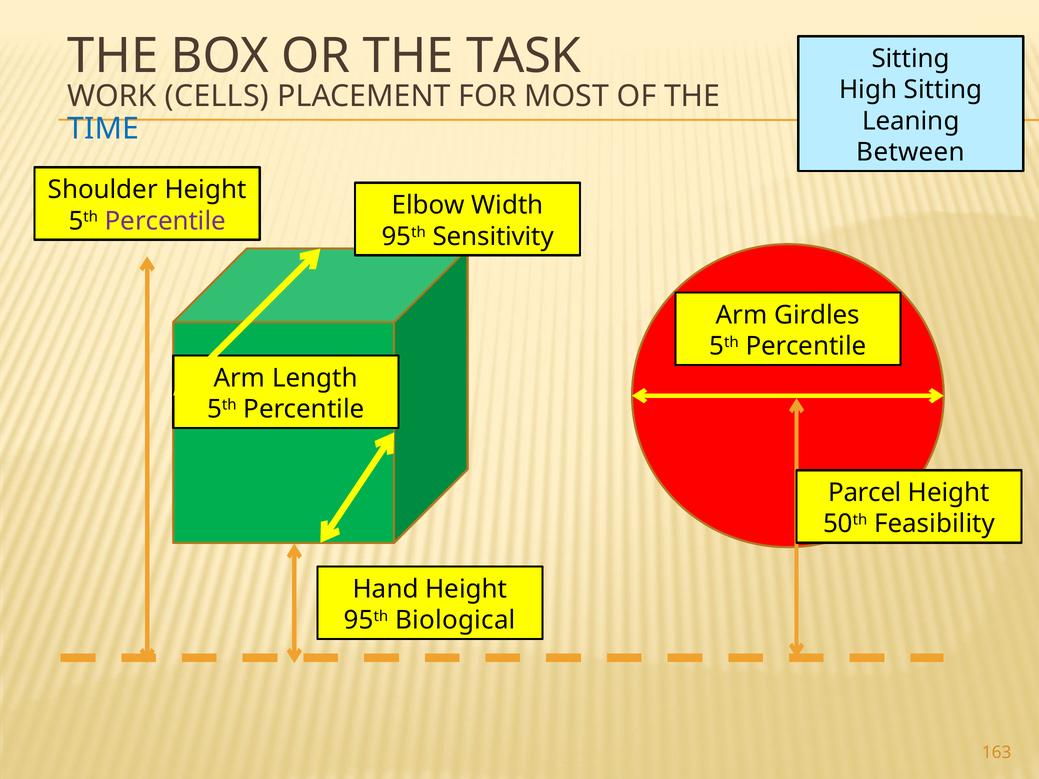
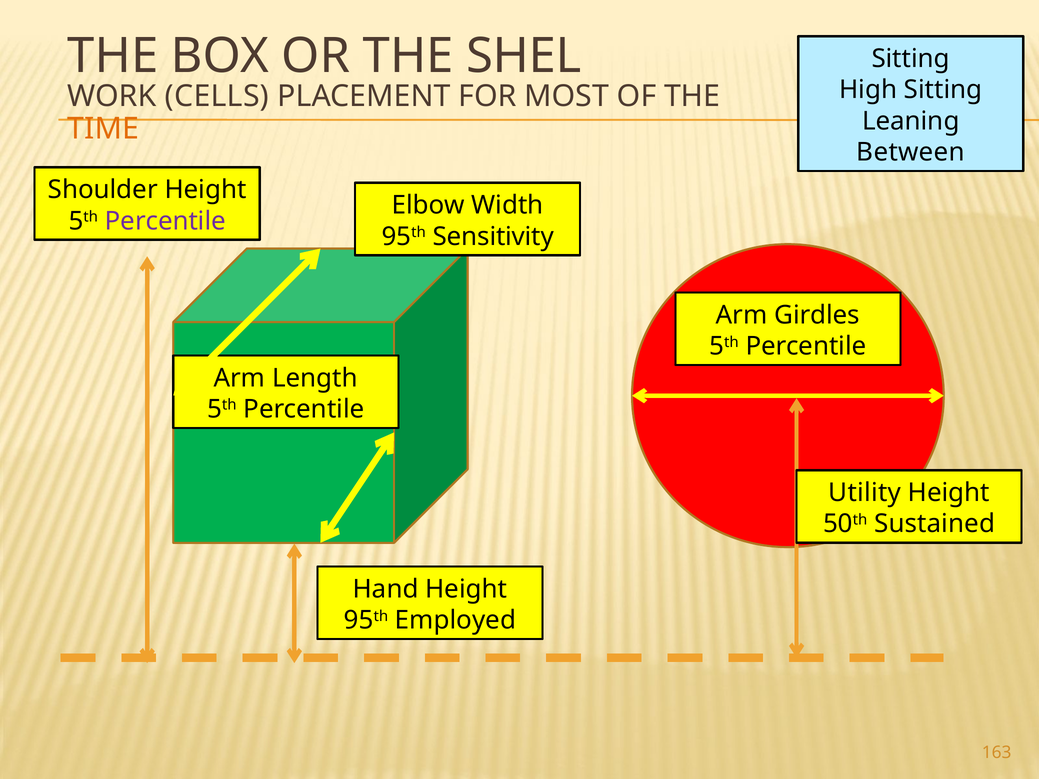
TASK: TASK -> SHEL (524, 56)
TIME colour: blue -> orange (103, 129)
Parcel: Parcel -> Utility (865, 493)
Feasibility: Feasibility -> Sustained (935, 524)
Biological: Biological -> Employed (456, 621)
